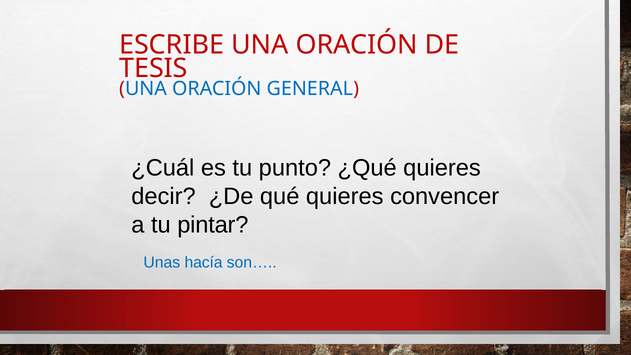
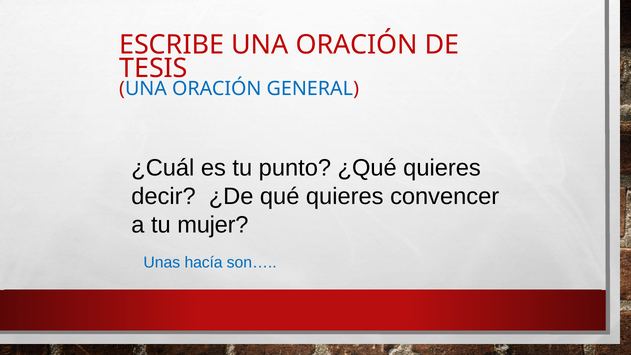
pintar: pintar -> mujer (213, 225)
